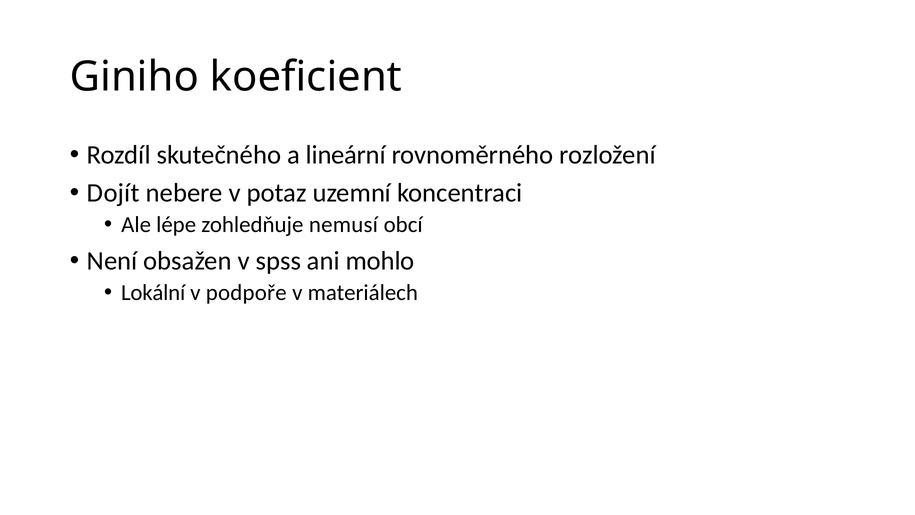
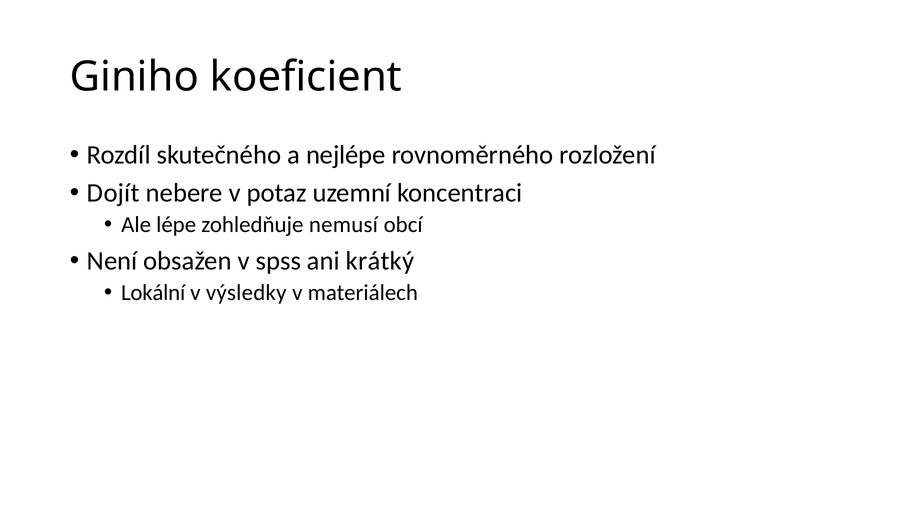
lineární: lineární -> nejlépe (346, 155)
mohlo: mohlo -> krátký (380, 261)
podpoře: podpoře -> výsledky (246, 292)
